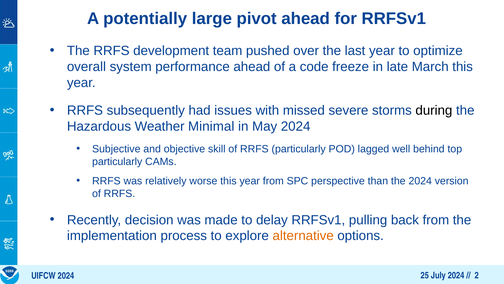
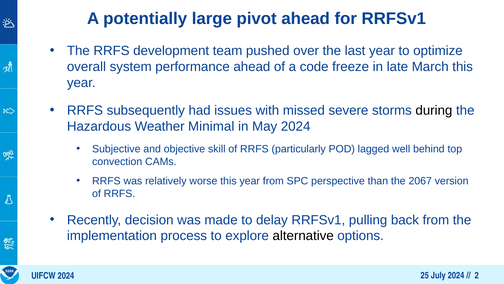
particularly: particularly -> convection (117, 161)
the 2024: 2024 -> 2067 (420, 181)
alternative colour: orange -> black (303, 236)
